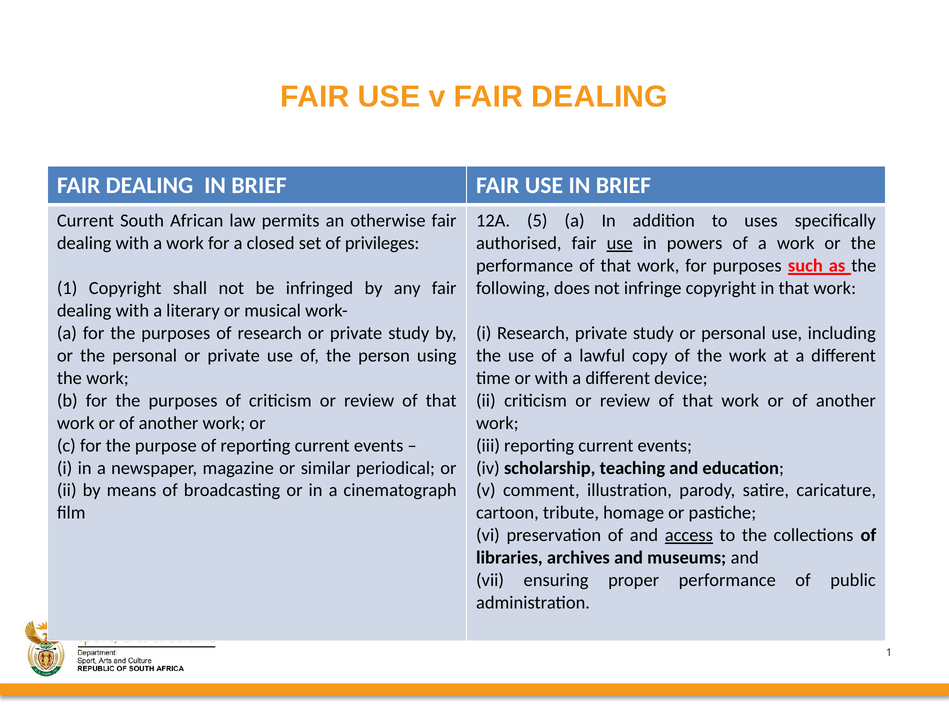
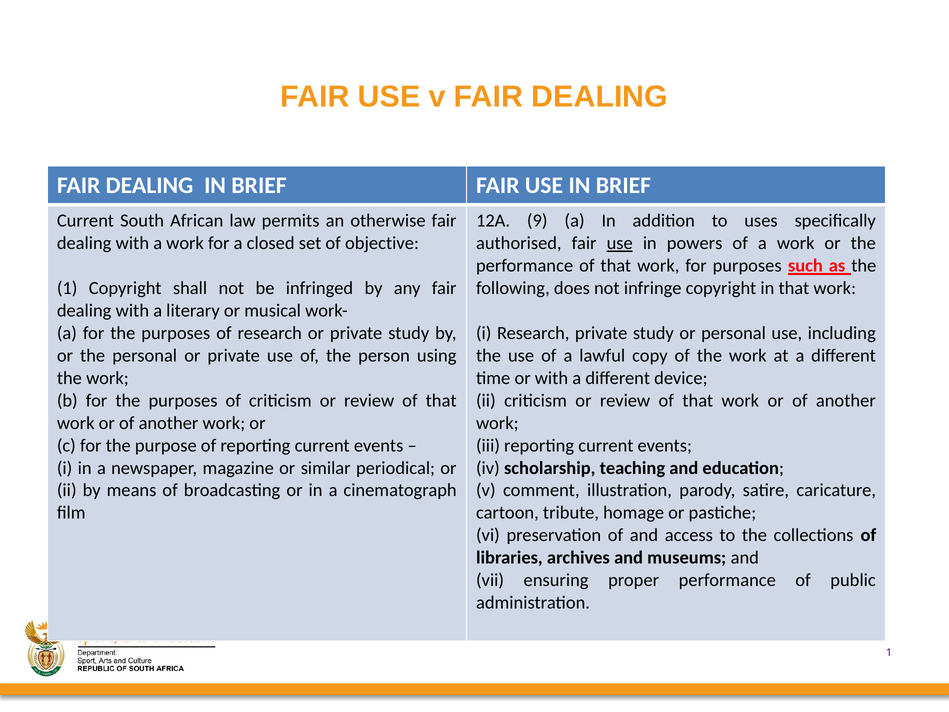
5: 5 -> 9 (537, 221)
privileges: privileges -> objective (382, 243)
access underline: present -> none (689, 535)
